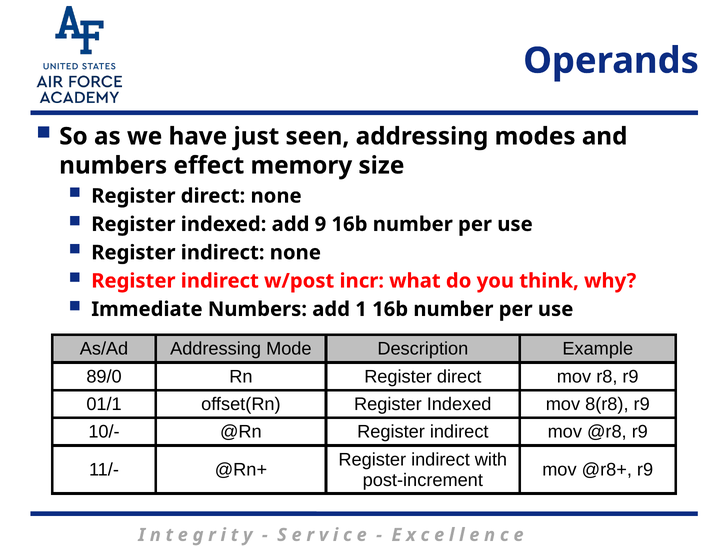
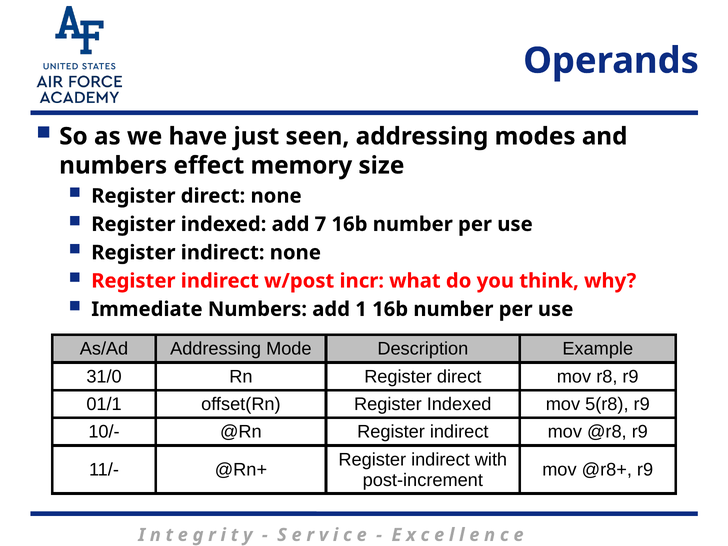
9: 9 -> 7 (320, 224)
89/0: 89/0 -> 31/0 (104, 377)
8(r8: 8(r8 -> 5(r8 (607, 404)
